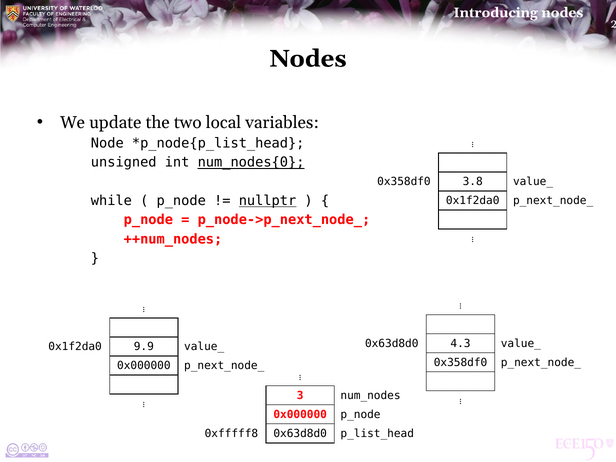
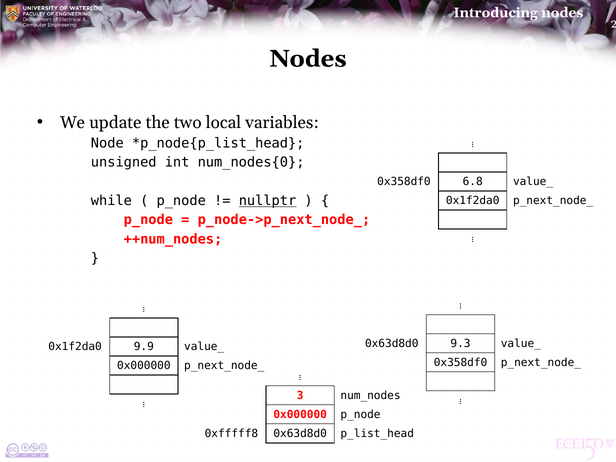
num_nodes{0 underline: present -> none (251, 162)
3.8: 3.8 -> 6.8 (473, 182)
4.3: 4.3 -> 9.3 (461, 343)
